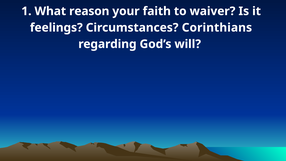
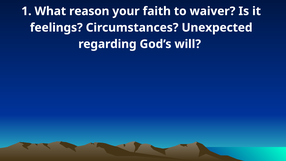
Corinthians: Corinthians -> Unexpected (217, 28)
